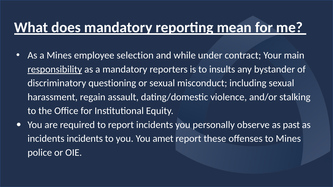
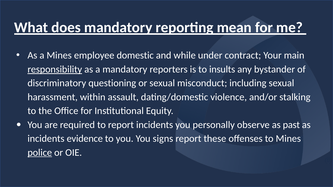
selection: selection -> domestic (135, 56)
regain: regain -> within (93, 97)
incidents incidents: incidents -> evidence (85, 139)
amet: amet -> signs (163, 139)
police underline: none -> present (40, 153)
